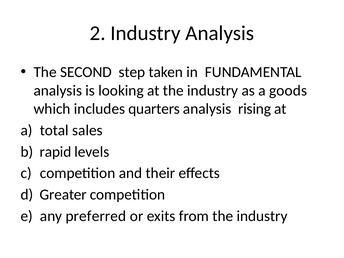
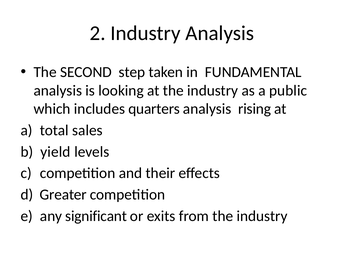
goods: goods -> public (288, 91)
rapid: rapid -> yield (55, 152)
preferred: preferred -> significant (96, 216)
